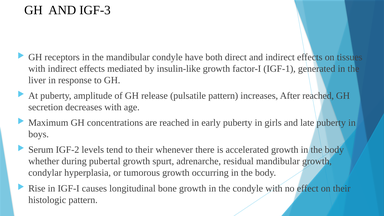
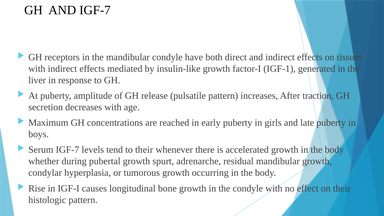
AND IGF-3: IGF-3 -> IGF-7 (95, 10)
After reached: reached -> traction (318, 96)
Serum IGF-2: IGF-2 -> IGF-7 (68, 150)
